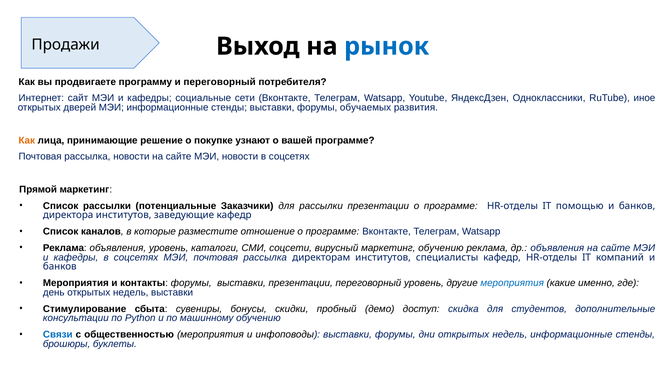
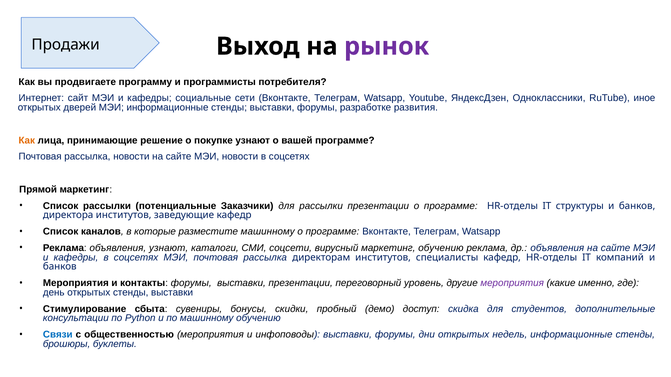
рынок colour: blue -> purple (387, 46)
и переговорный: переговорный -> программисты (220, 82)
обучаемых: обучаемых -> разработке (366, 108)
помощью: помощью -> структуры (580, 206)
разместите отношение: отношение -> машинному (268, 232)
объявления уровень: уровень -> узнают (169, 248)
мероприятия colour: blue -> purple (512, 283)
день открытых недель: недель -> стенды (131, 293)
